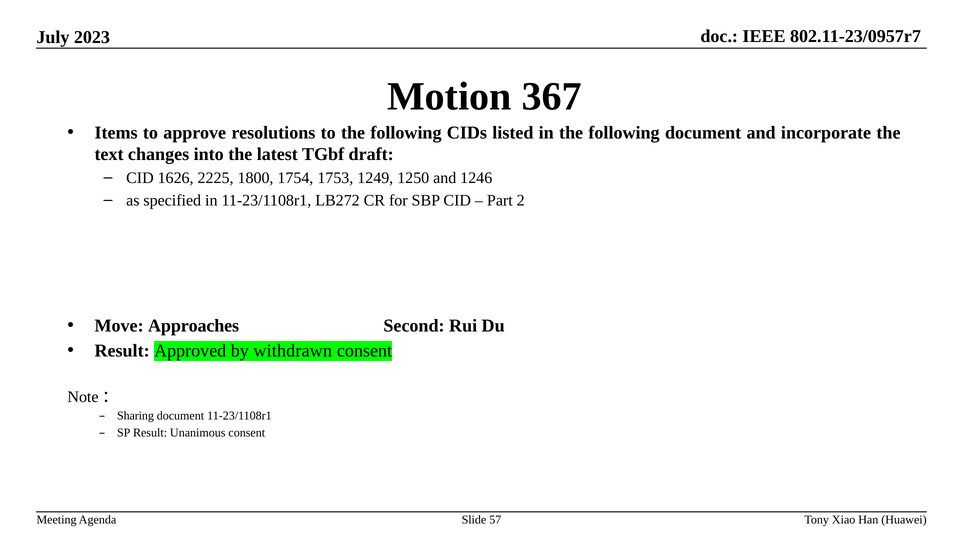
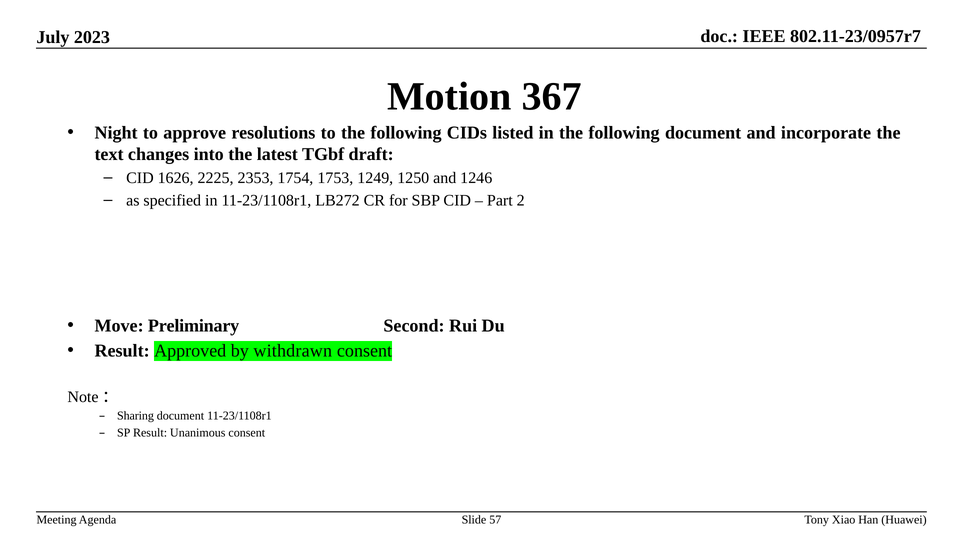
Items: Items -> Night (116, 132)
1800: 1800 -> 2353 (256, 178)
Approaches: Approaches -> Preliminary (194, 325)
